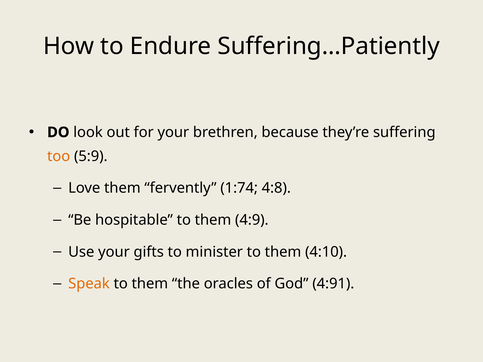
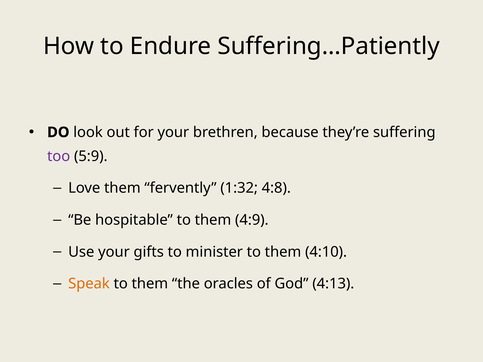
too colour: orange -> purple (59, 156)
1:74: 1:74 -> 1:32 (239, 188)
4:91: 4:91 -> 4:13 (333, 284)
